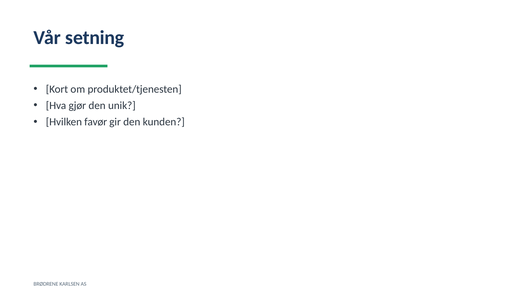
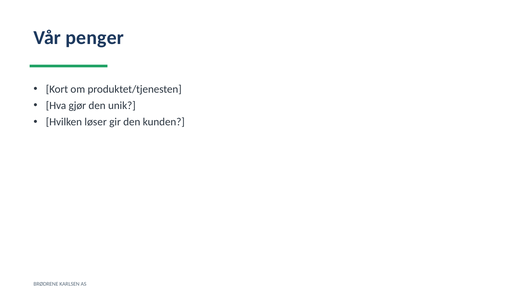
setning: setning -> penger (95, 38)
favør: favør -> løser (96, 122)
